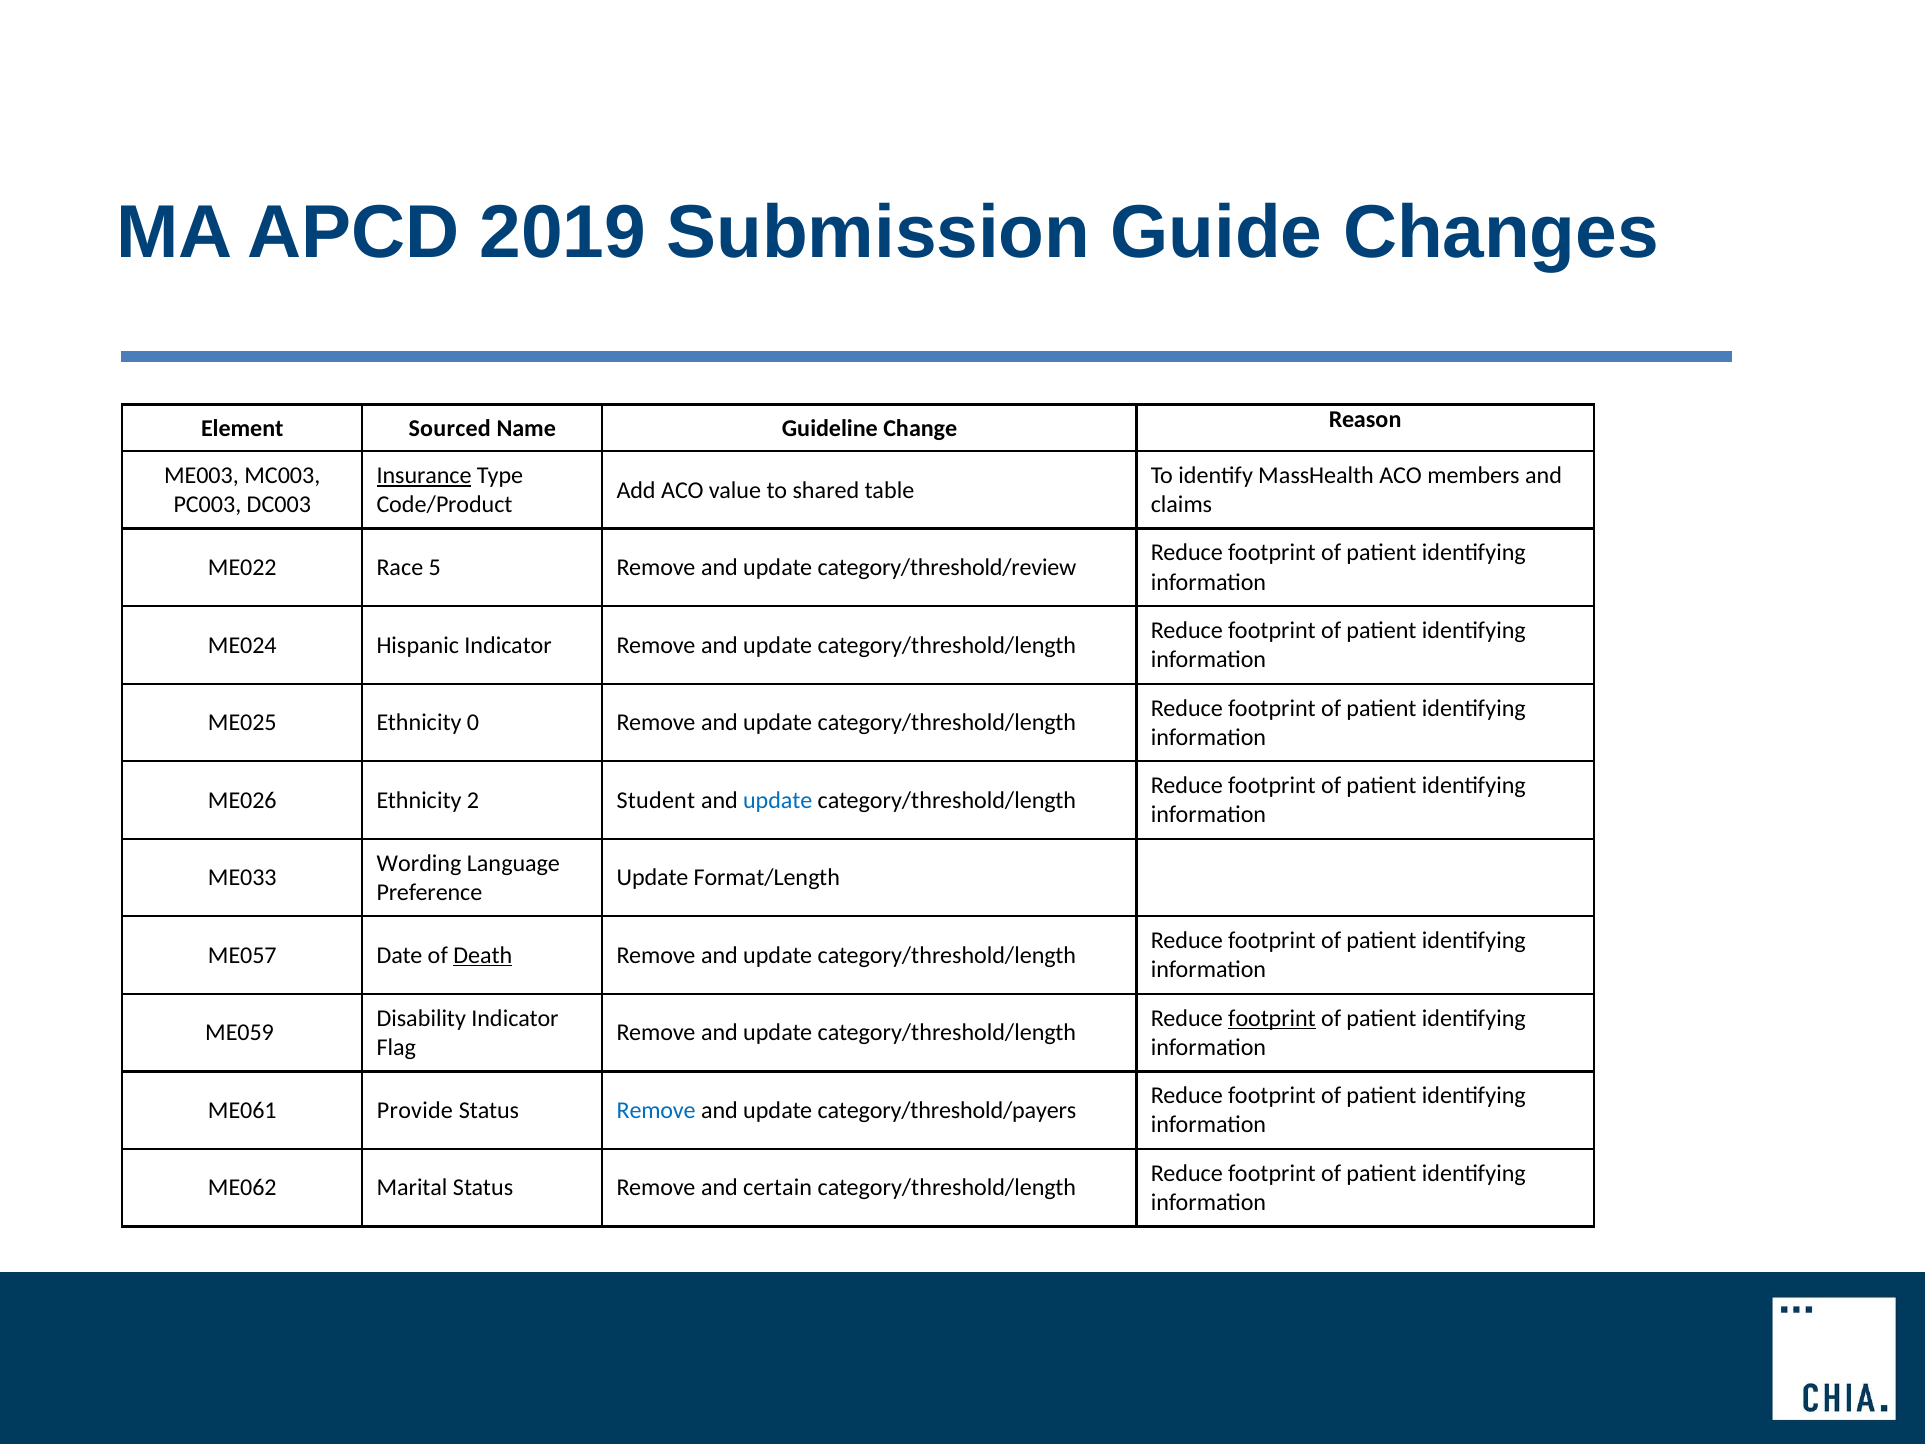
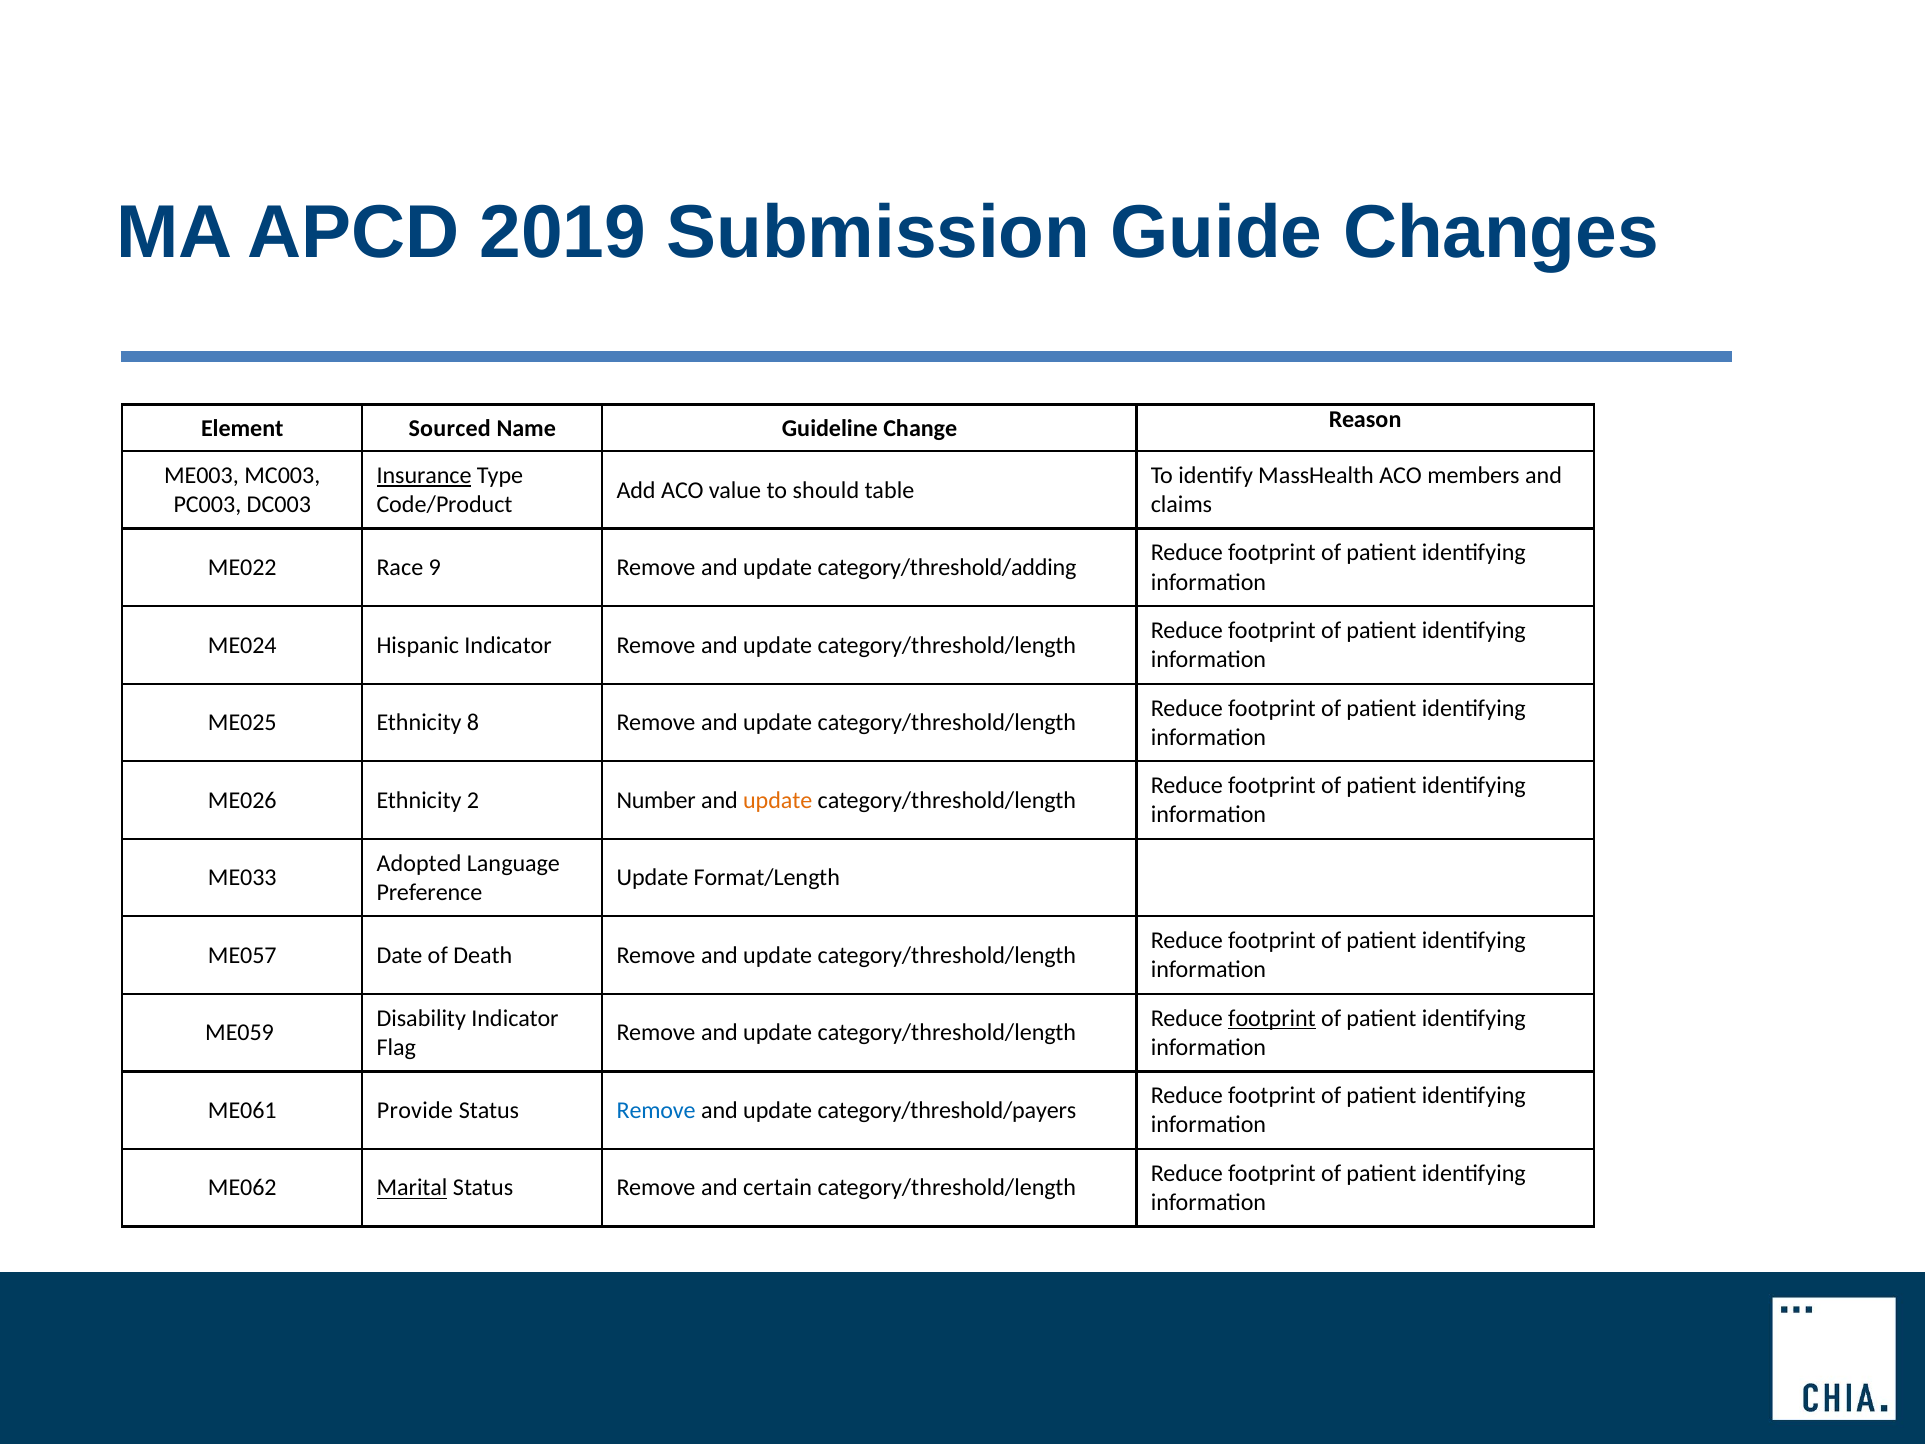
shared: shared -> should (826, 490)
5: 5 -> 9 (435, 568)
category/threshold/review: category/threshold/review -> category/threshold/adding (947, 568)
0: 0 -> 8 (473, 723)
Student: Student -> Number (656, 800)
update colour: blue -> orange (778, 800)
Wording: Wording -> Adopted (419, 863)
Death underline: present -> none (483, 955)
Marital underline: none -> present (412, 1188)
